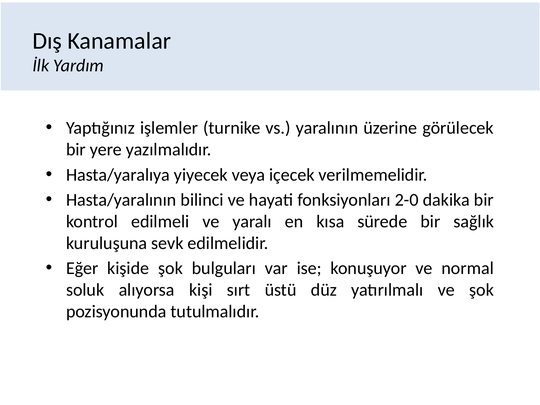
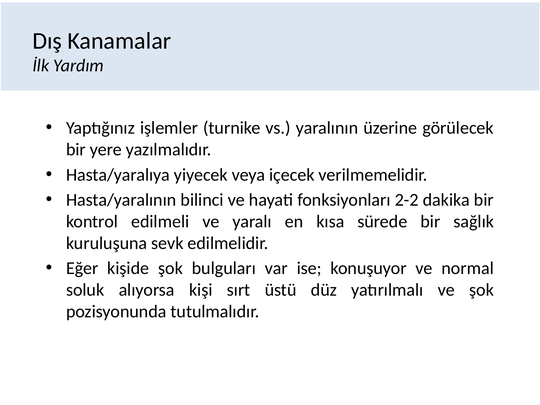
2-0: 2-0 -> 2-2 (407, 200)
